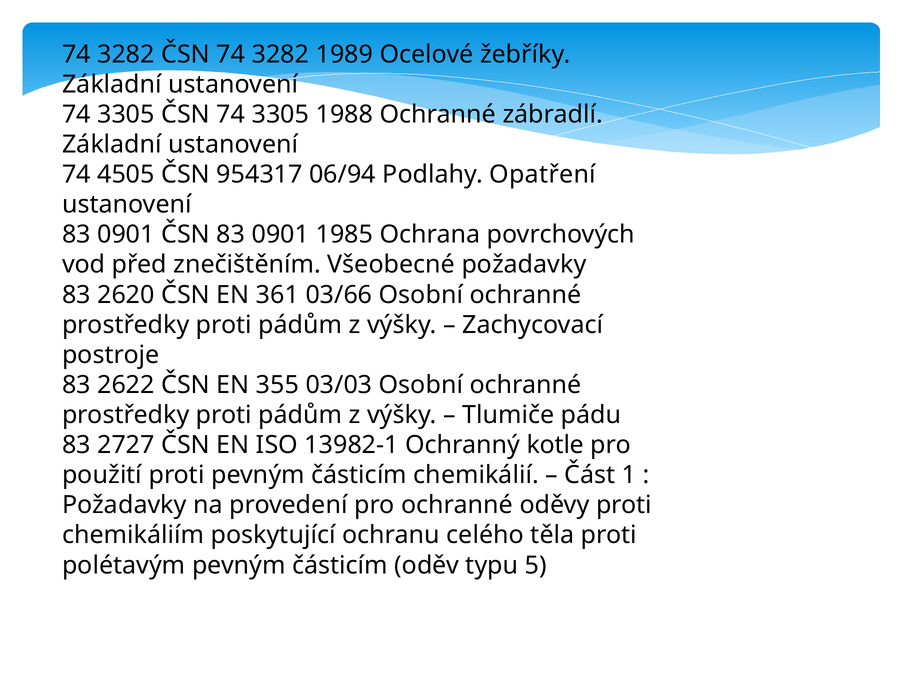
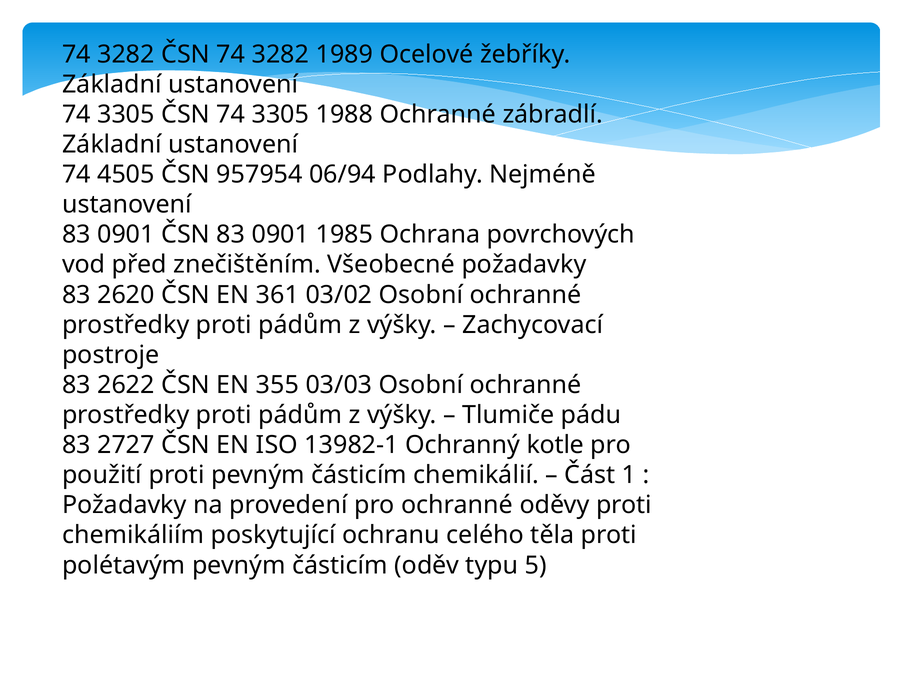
954317: 954317 -> 957954 (260, 175)
Opatření: Opatření -> Nejméně (543, 175)
03/66: 03/66 -> 03/02 (339, 295)
